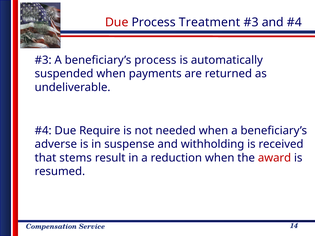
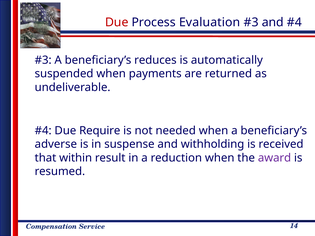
Treatment: Treatment -> Evaluation (210, 22)
beneficiary’s process: process -> reduces (155, 60)
stems: stems -> within (76, 158)
award colour: red -> purple (275, 158)
